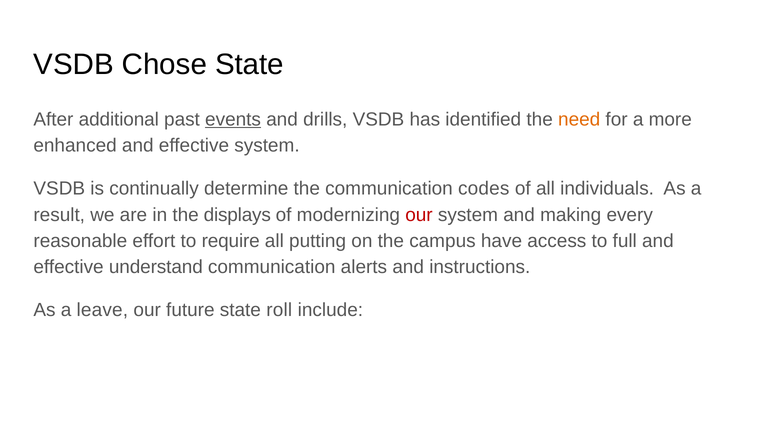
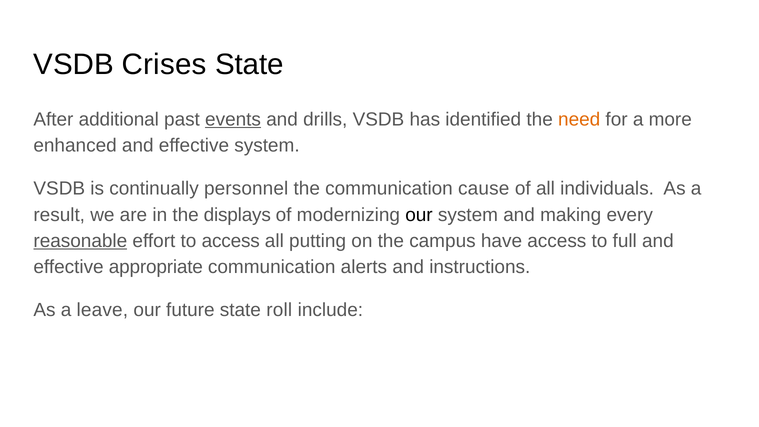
Chose: Chose -> Crises (164, 64)
determine: determine -> personnel (246, 189)
codes: codes -> cause (484, 189)
our colour: red -> black (419, 215)
reasonable underline: none -> present (80, 241)
to require: require -> access (231, 241)
understand: understand -> appropriate (156, 267)
